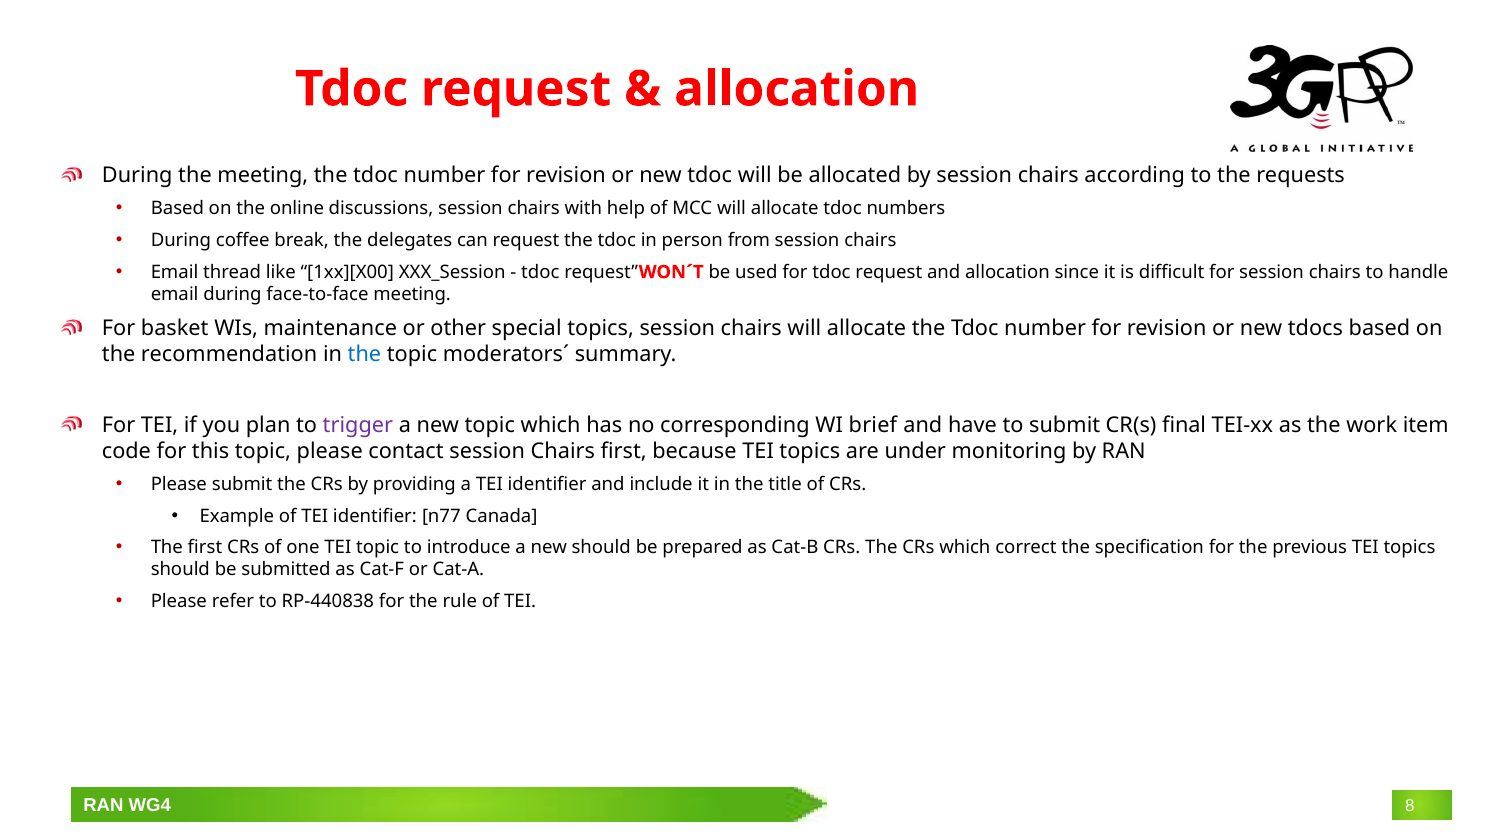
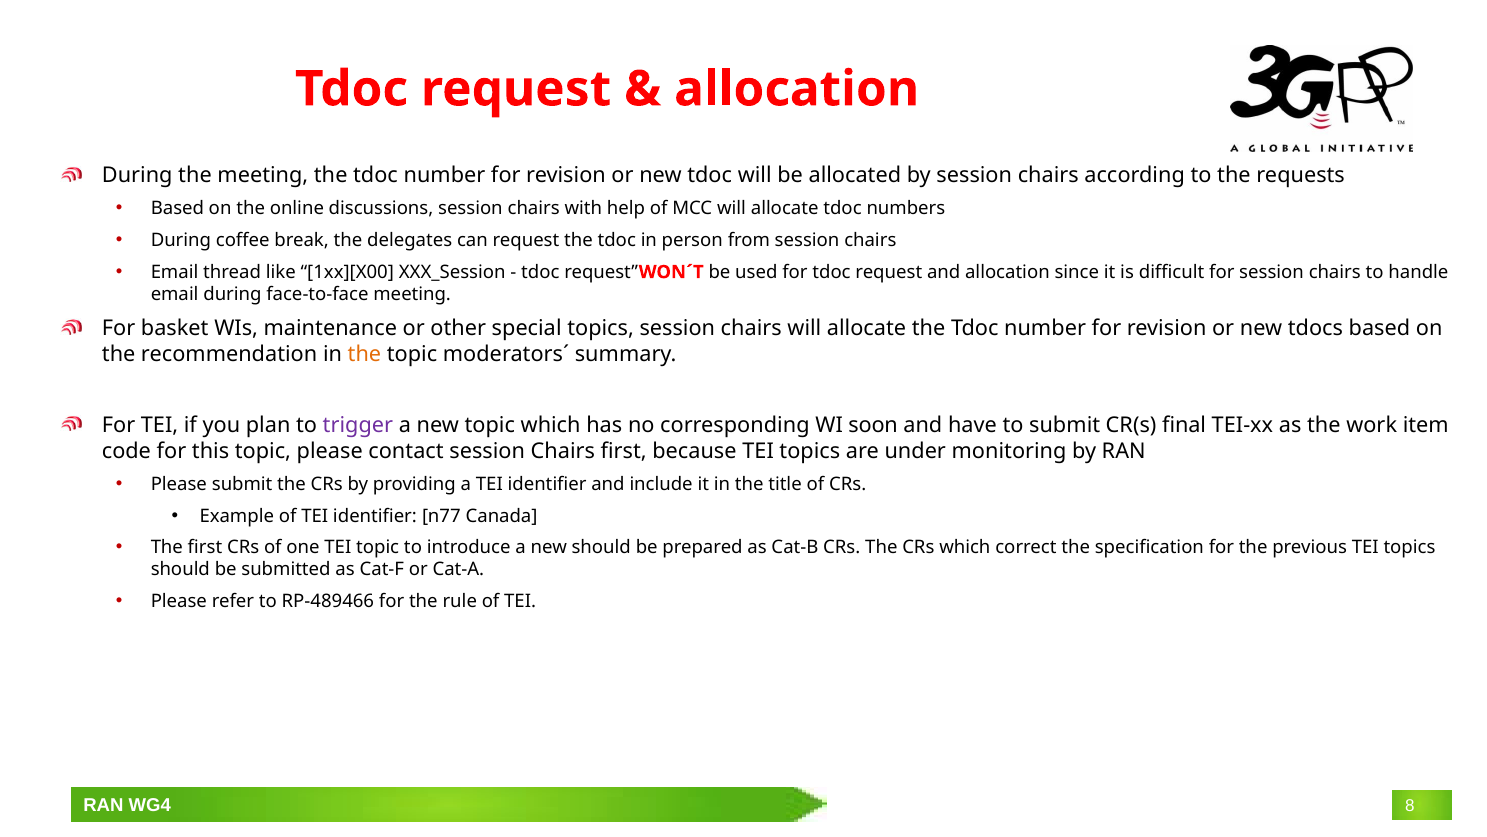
the colour: blue -> orange (364, 354)
brief: brief -> soon (873, 425)
RP-440838: RP-440838 -> RP-489466 (328, 601)
